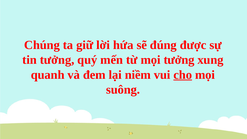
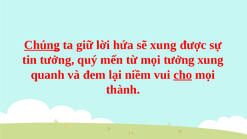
Chúng underline: none -> present (42, 45)
sẽ đúng: đúng -> xung (163, 45)
suông: suông -> thành (123, 90)
